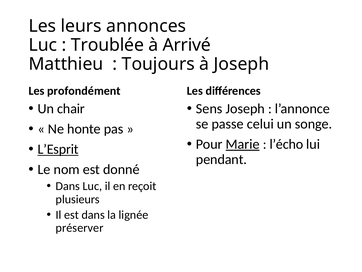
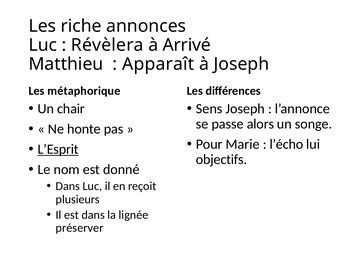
leurs: leurs -> riche (81, 26)
Troublée: Troublée -> Révèlera (107, 45)
Toujours: Toujours -> Apparaît (158, 64)
profondément: profondément -> métaphorique (84, 91)
celui: celui -> alors (260, 124)
Marie underline: present -> none (243, 144)
pendant: pendant -> objectifs (221, 159)
